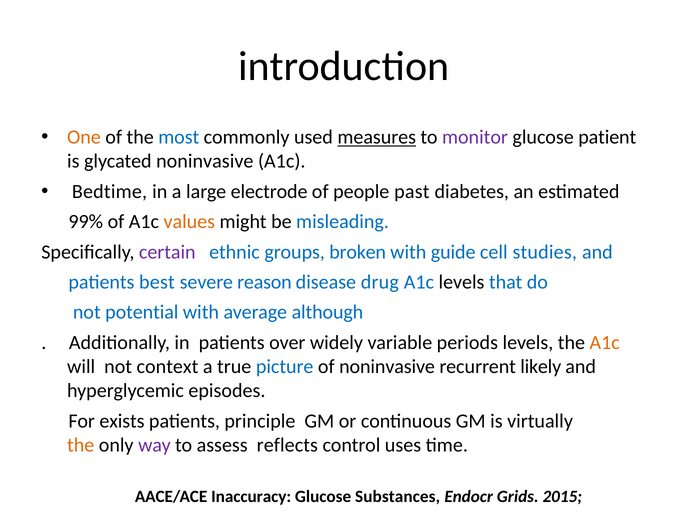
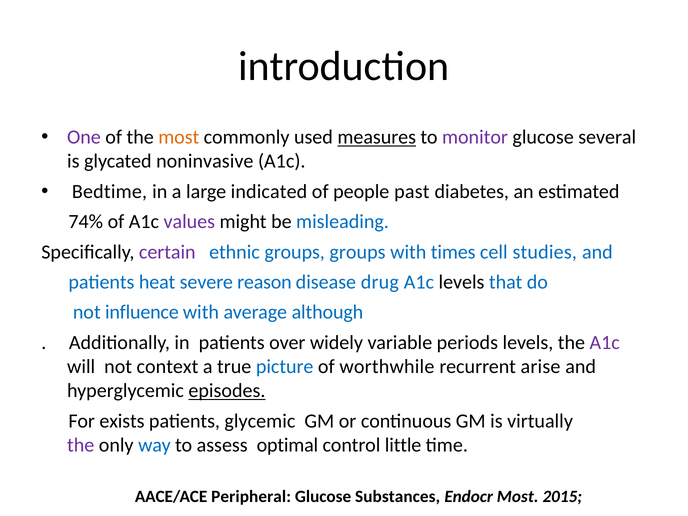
One colour: orange -> purple (84, 137)
most colour: blue -> orange (179, 137)
patient: patient -> several (607, 137)
electrode: electrode -> indicated (269, 192)
99%: 99% -> 74% (86, 222)
values colour: orange -> purple (189, 222)
groups broken: broken -> groups (358, 252)
guide: guide -> times (453, 252)
best: best -> heat (157, 282)
potential: potential -> influence (142, 312)
A1c colour: orange -> purple (605, 343)
of noninvasive: noninvasive -> worthwhile (387, 367)
likely: likely -> arise (541, 367)
episodes underline: none -> present (227, 391)
principle: principle -> glycemic (260, 421)
the colour: orange -> purple (81, 445)
way colour: purple -> blue (154, 445)
reflects: reflects -> optimal (287, 445)
uses: uses -> little (403, 445)
Inaccuracy: Inaccuracy -> Peripheral (251, 496)
Endocr Grids: Grids -> Most (518, 496)
